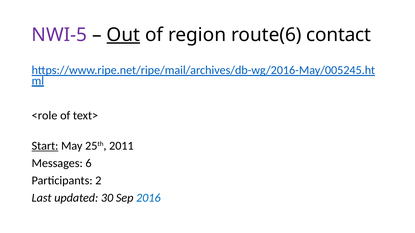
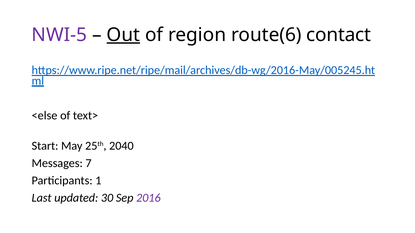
<role: <role -> <else (45, 116)
Start underline: present -> none (45, 146)
2011: 2011 -> 2040 (121, 146)
6: 6 -> 7 (89, 164)
2: 2 -> 1 (98, 181)
2016 colour: blue -> purple (148, 198)
